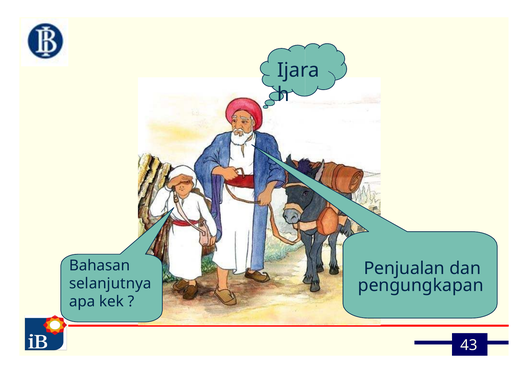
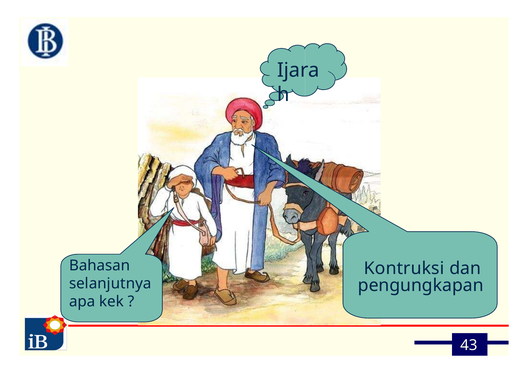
Penjualan: Penjualan -> Kontruksi (404, 269)
